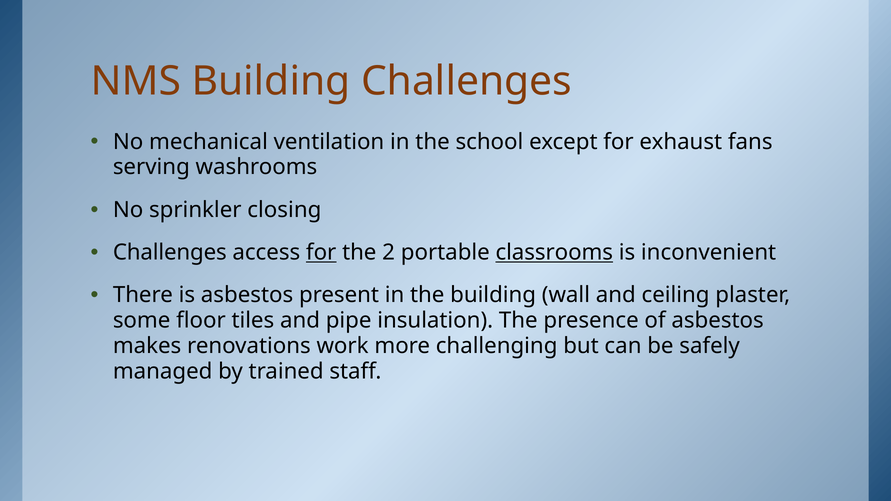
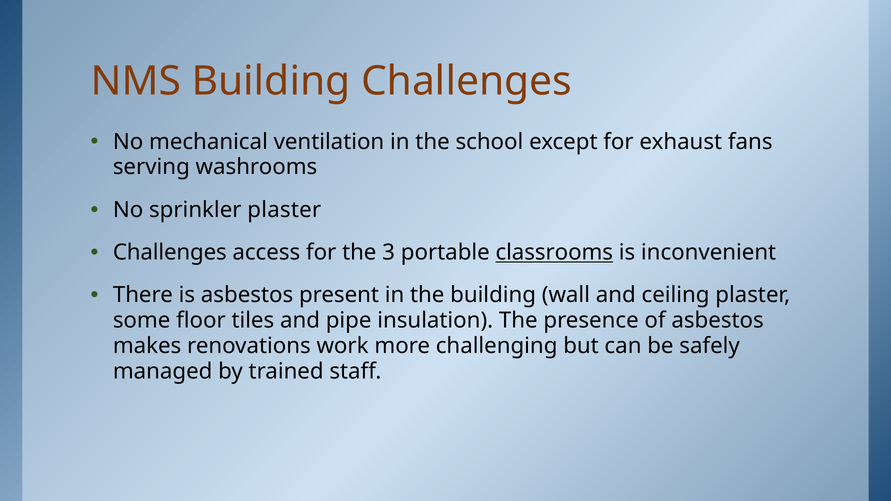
sprinkler closing: closing -> plaster (284, 210)
for underline: present -> none (321, 253)
2: 2 -> 3 (389, 253)
